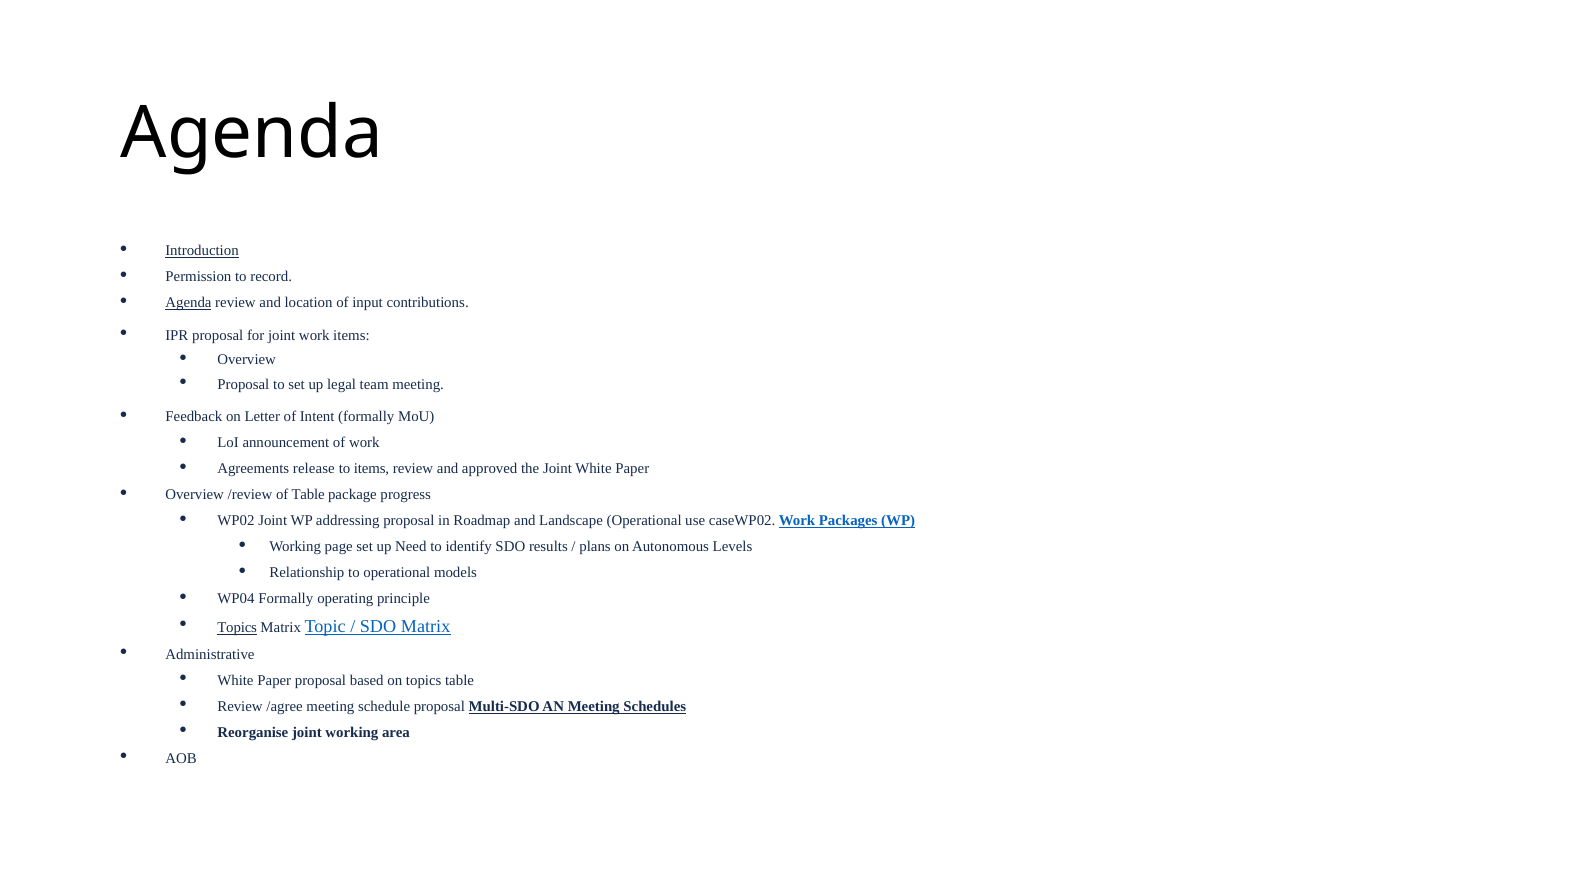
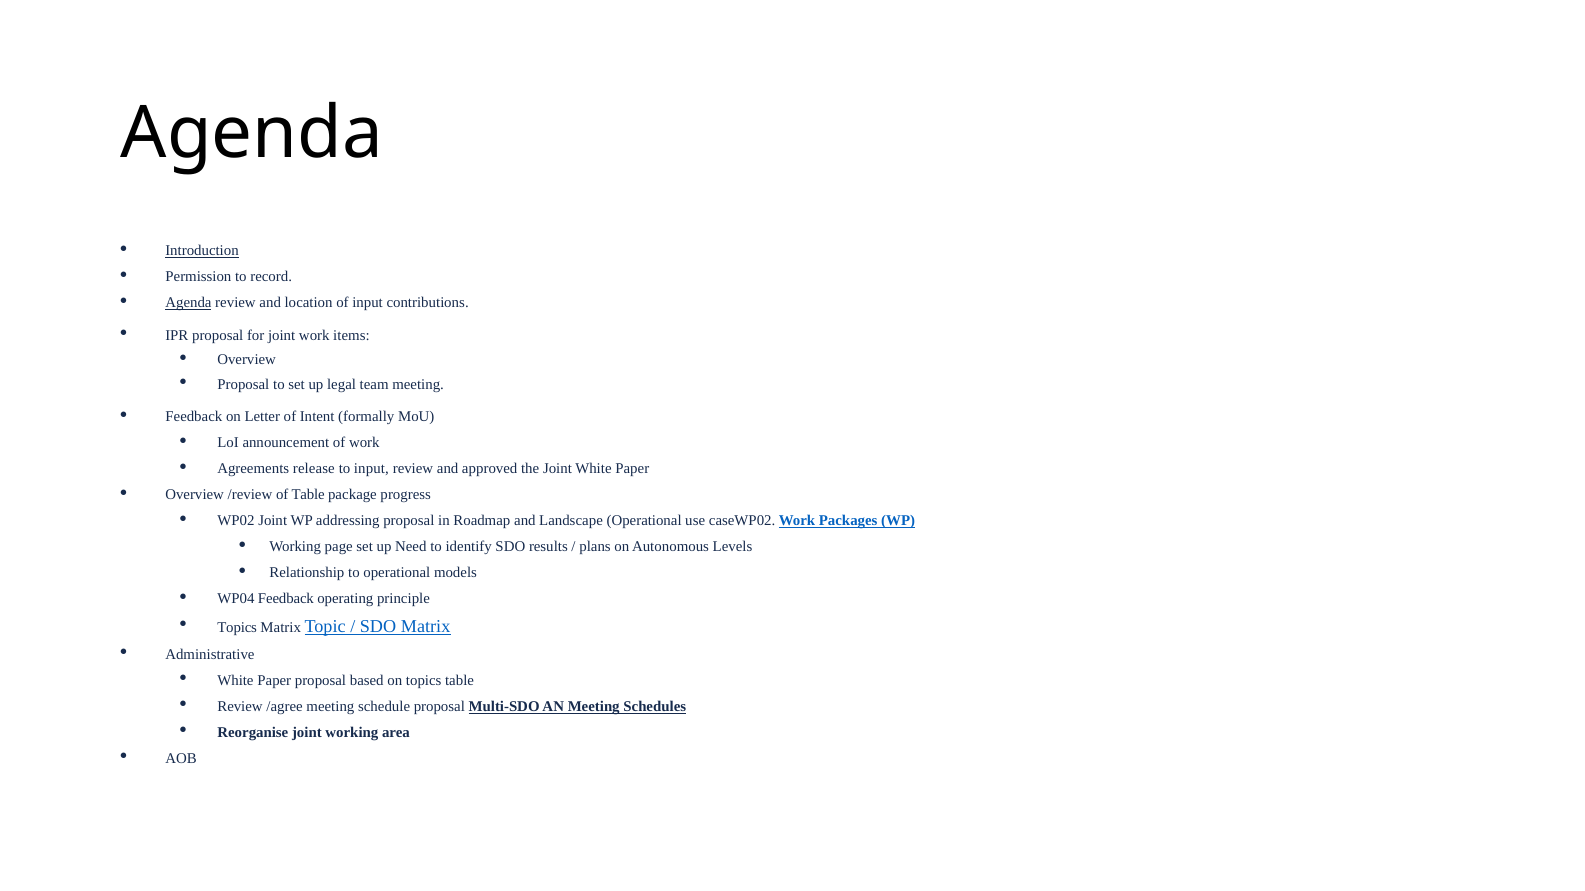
to items: items -> input (371, 469)
WP04 Formally: Formally -> Feedback (286, 599)
Topics underline: present -> none (237, 628)
